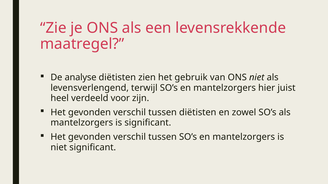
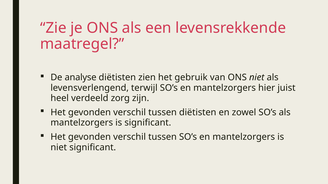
voor: voor -> zorg (120, 98)
